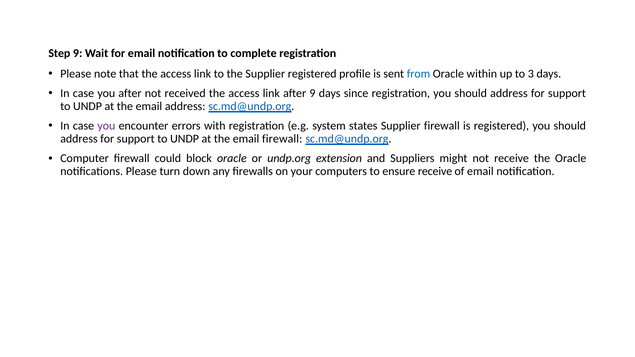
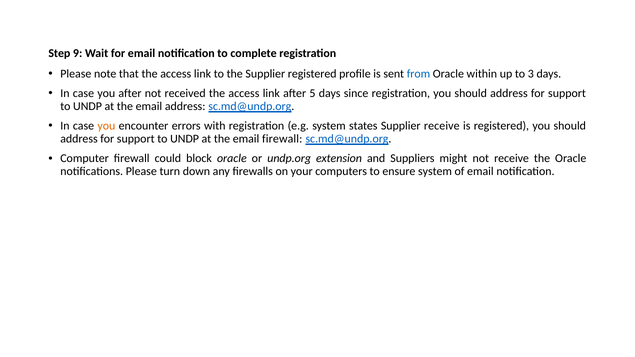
after 9: 9 -> 5 (312, 93)
you colour: purple -> orange (106, 126)
Supplier firewall: firewall -> receive (442, 126)
ensure receive: receive -> system (435, 171)
